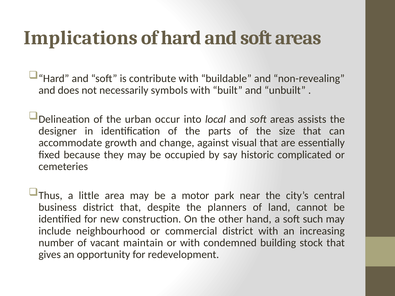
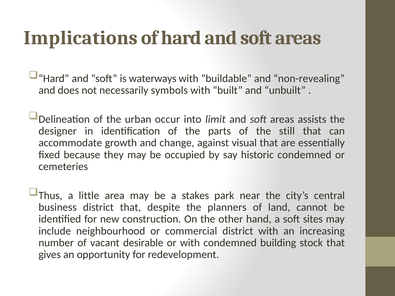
contribute: contribute -> waterways (153, 78)
local: local -> limit (215, 119)
size: size -> still (287, 131)
historic complicated: complicated -> condemned (304, 155)
motor: motor -> stakes (195, 196)
such: such -> sites (313, 219)
maintain: maintain -> desirable (143, 243)
